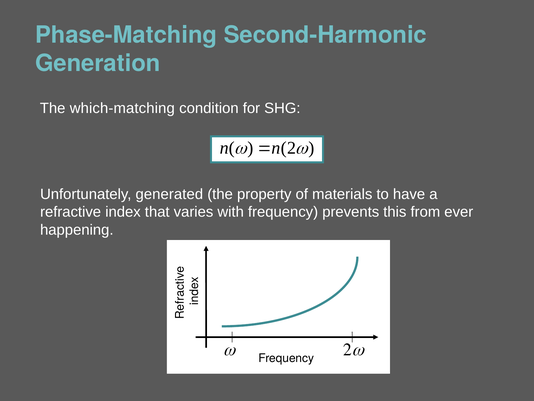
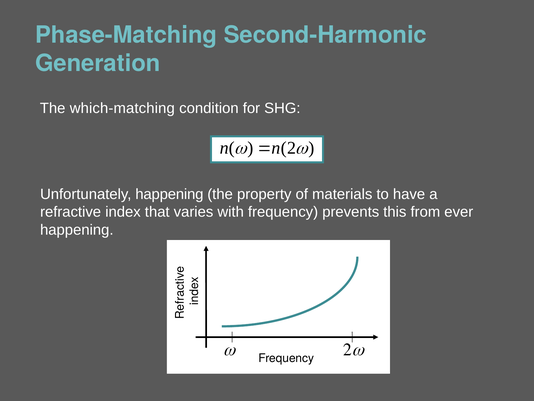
Unfortunately generated: generated -> happening (169, 194)
